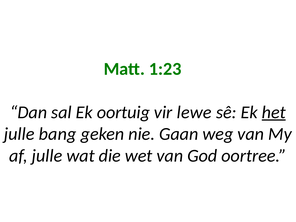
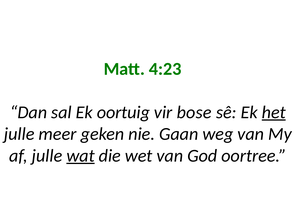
1:23: 1:23 -> 4:23 (165, 69)
lewe: lewe -> bose (194, 112)
bang: bang -> meer (58, 134)
wat underline: none -> present (81, 156)
